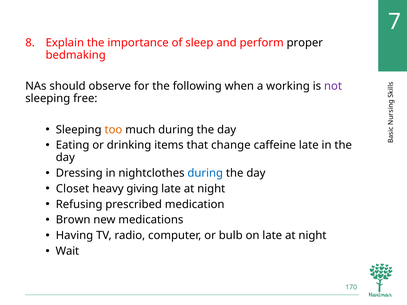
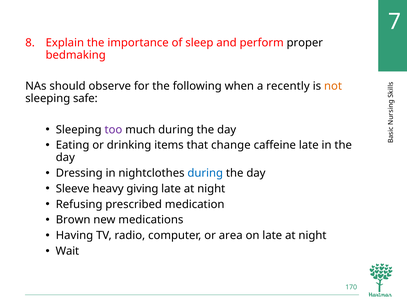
working: working -> recently (288, 86)
not colour: purple -> orange (333, 86)
free: free -> safe (85, 99)
too colour: orange -> purple (113, 130)
Closet: Closet -> Sleeve (73, 189)
bulb: bulb -> area (231, 236)
